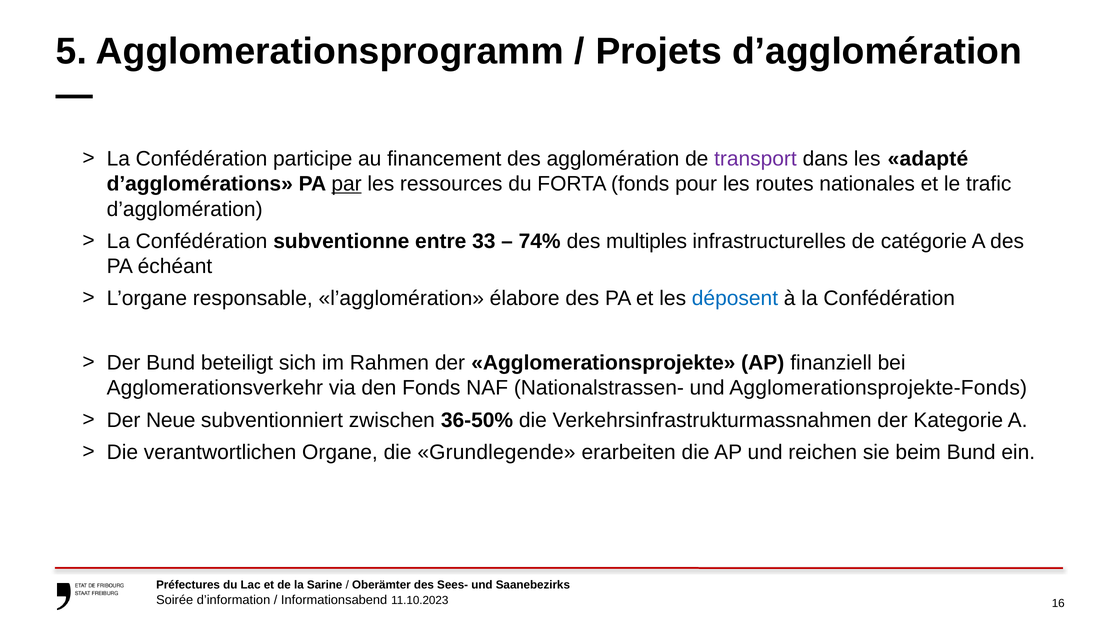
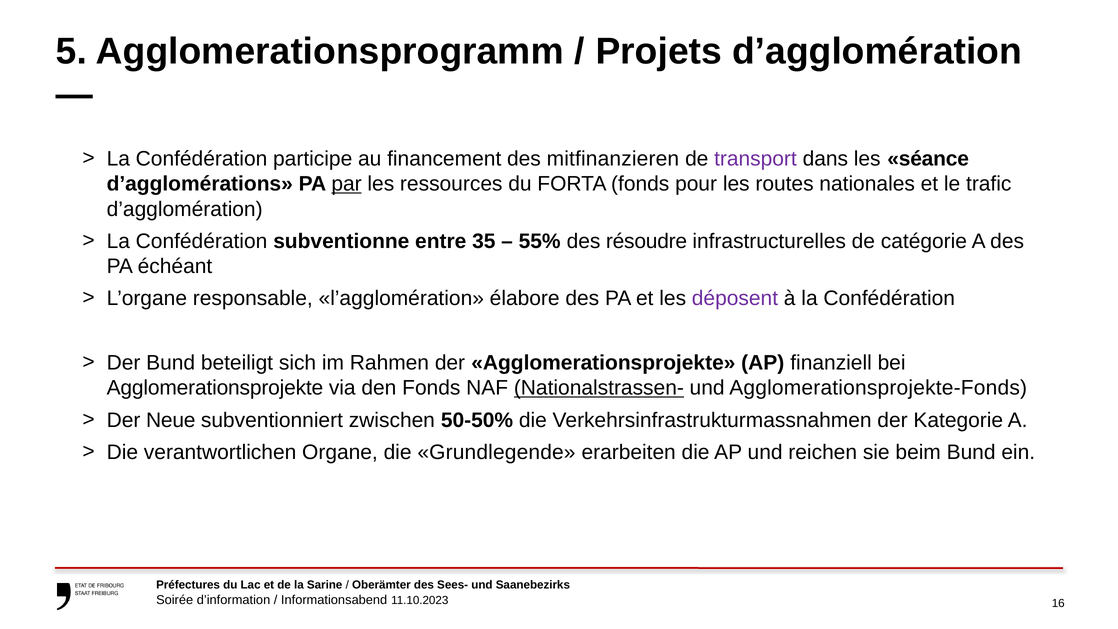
agglomération: agglomération -> mitfinanzieren (613, 159)
adapté: adapté -> séance (928, 159)
33: 33 -> 35 (484, 241)
74%: 74% -> 55% (540, 241)
multiples: multiples -> résoudre (647, 241)
déposent colour: blue -> purple (735, 299)
Agglomerationsverkehr: Agglomerationsverkehr -> Agglomerationsprojekte (215, 388)
Nationalstrassen- underline: none -> present (599, 388)
36-50%: 36-50% -> 50-50% (477, 420)
